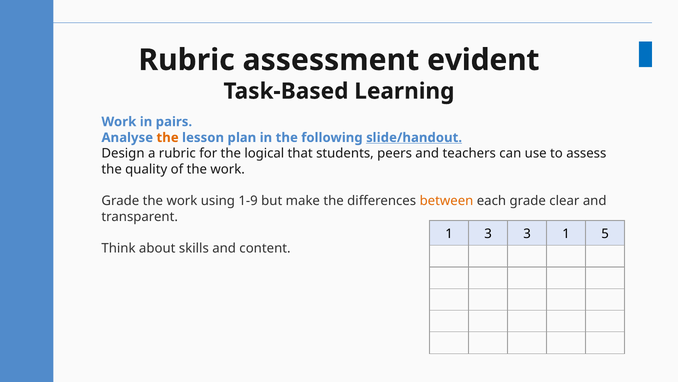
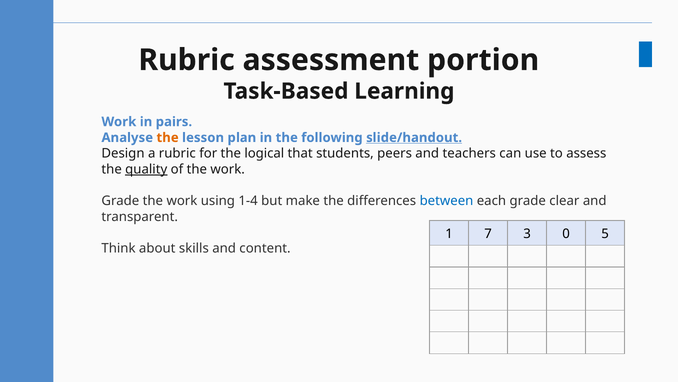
evident: evident -> portion (483, 60)
quality underline: none -> present (146, 169)
1-9: 1-9 -> 1-4 (248, 201)
between colour: orange -> blue (446, 201)
1 3: 3 -> 7 (488, 233)
3 1: 1 -> 0 (566, 233)
